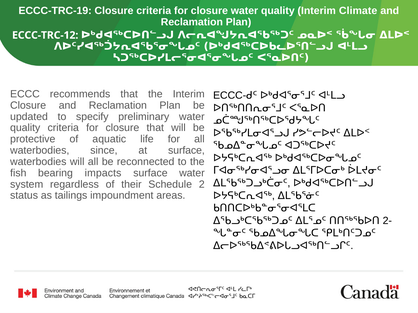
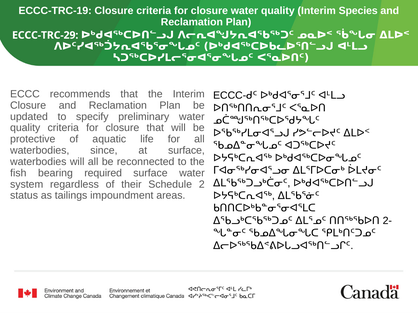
Climate: Climate -> Species (358, 11)
ECCC-TRC-12: ECCC-TRC-12 -> ECCC-TRC-29 (45, 35)
impacts: impacts -> required (103, 173)
